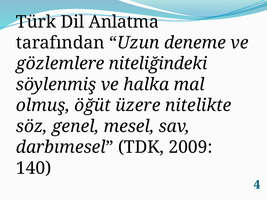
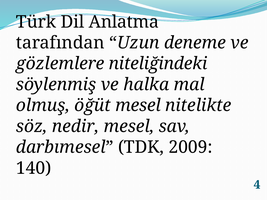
öğüt üzere: üzere -> mesel (138, 106)
genel: genel -> nedir (75, 126)
